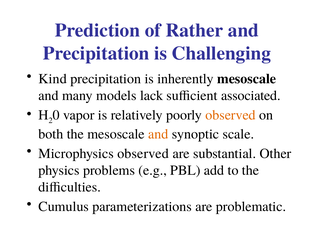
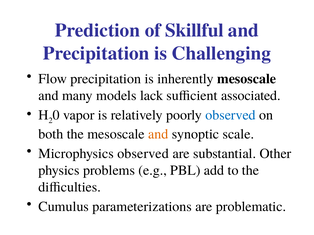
Rather: Rather -> Skillful (194, 30)
Kind: Kind -> Flow (53, 79)
observed colour: orange -> blue (231, 115)
